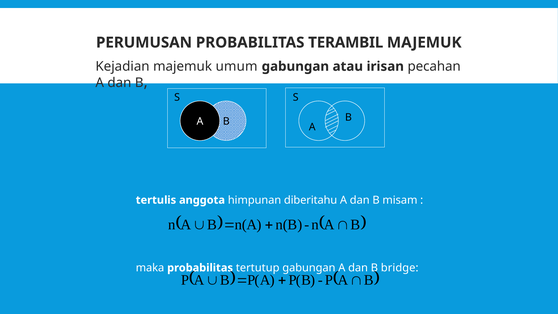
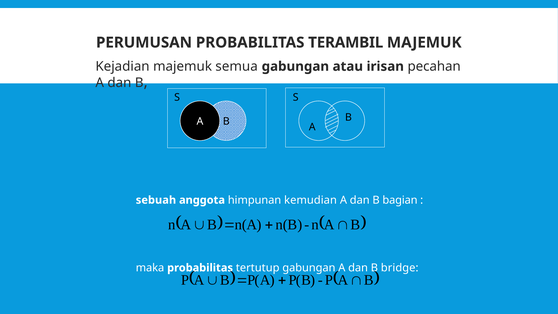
umum: umum -> semua (237, 66)
tertulis: tertulis -> sebuah (156, 200)
diberitahu: diberitahu -> kemudian (311, 200)
misam: misam -> bagian (400, 200)
